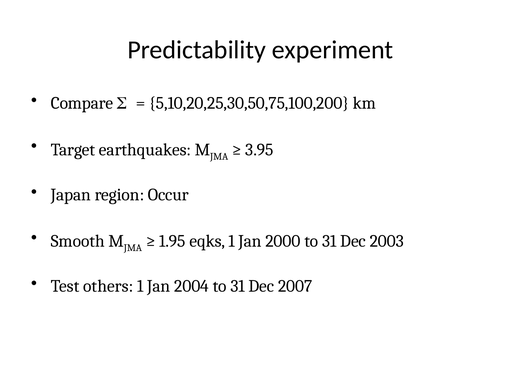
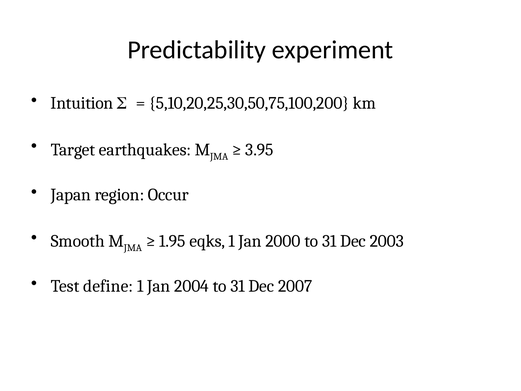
Compare: Compare -> Intuition (82, 103)
others: others -> define (108, 286)
